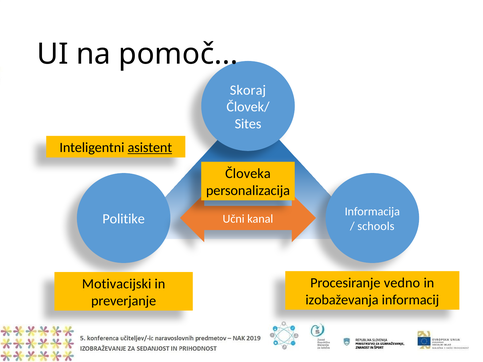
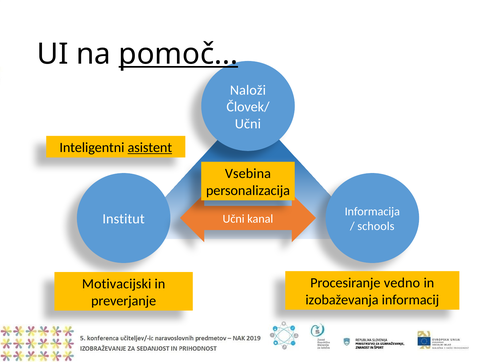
pomoč underline: none -> present (178, 54)
Skoraj: Skoraj -> Naloži (248, 90)
Sites: Sites -> Učni (248, 124)
Človeka: Človeka -> Vsebina (248, 174)
Politike: Politike -> Institut (124, 219)
